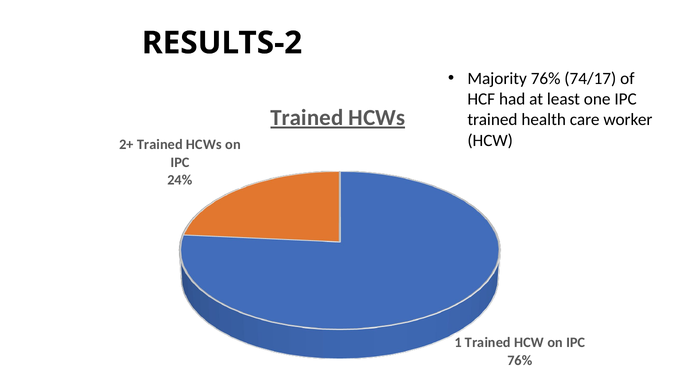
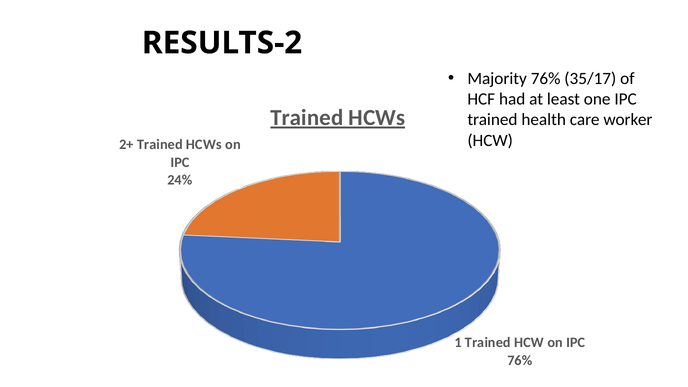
74/17: 74/17 -> 35/17 (590, 78)
